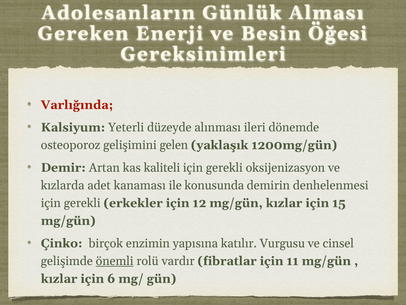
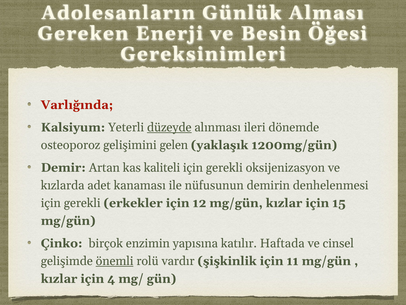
düzeyde underline: none -> present (169, 127)
konusunda: konusunda -> nüfusunun (214, 185)
Vurgusu: Vurgusu -> Haftada (282, 243)
fibratlar: fibratlar -> şişkinlik (227, 261)
6: 6 -> 4 (111, 278)
